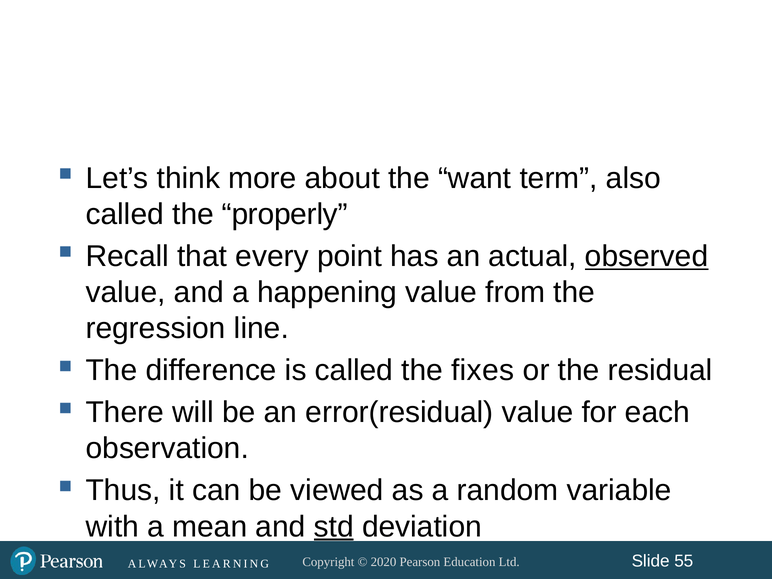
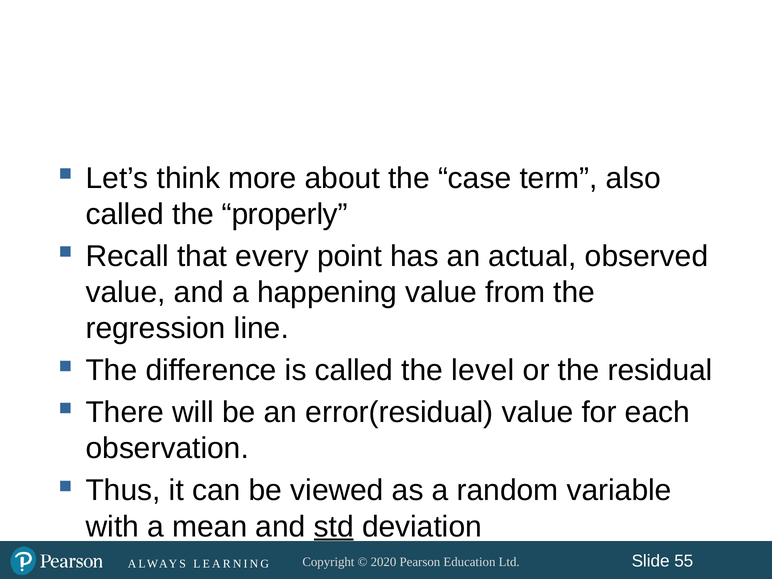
want: want -> case (475, 178)
observed underline: present -> none (647, 256)
fixes: fixes -> level (483, 370)
